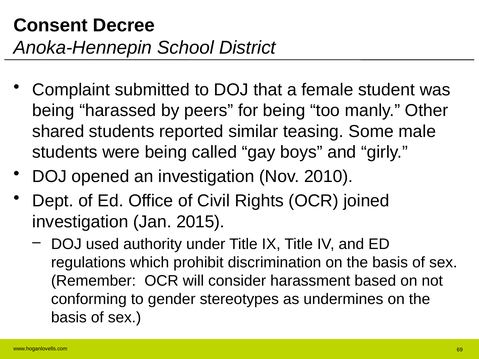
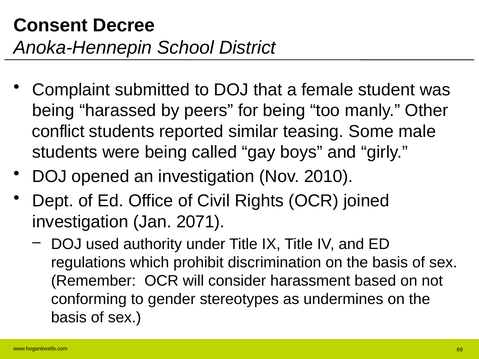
shared: shared -> conflict (58, 131)
2015: 2015 -> 2071 (200, 222)
